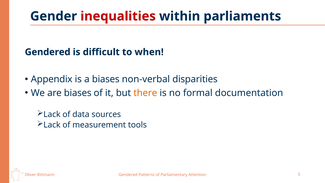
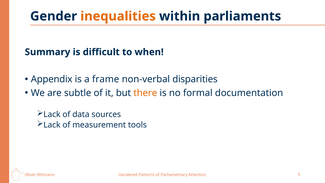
inequalities colour: red -> orange (118, 16)
Gendered: Gendered -> Summary (48, 52)
a biases: biases -> frame (106, 79)
are biases: biases -> subtle (78, 93)
